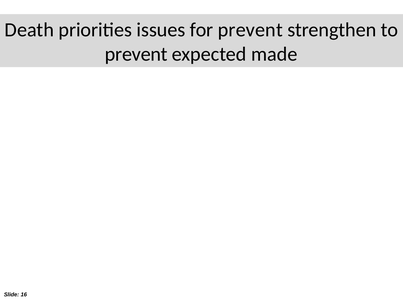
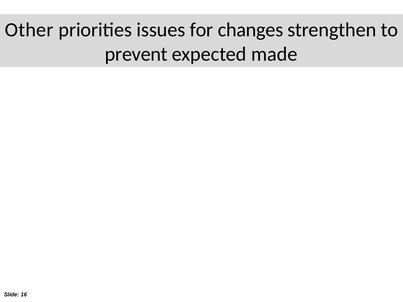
Death: Death -> Other (29, 30)
for prevent: prevent -> changes (250, 30)
